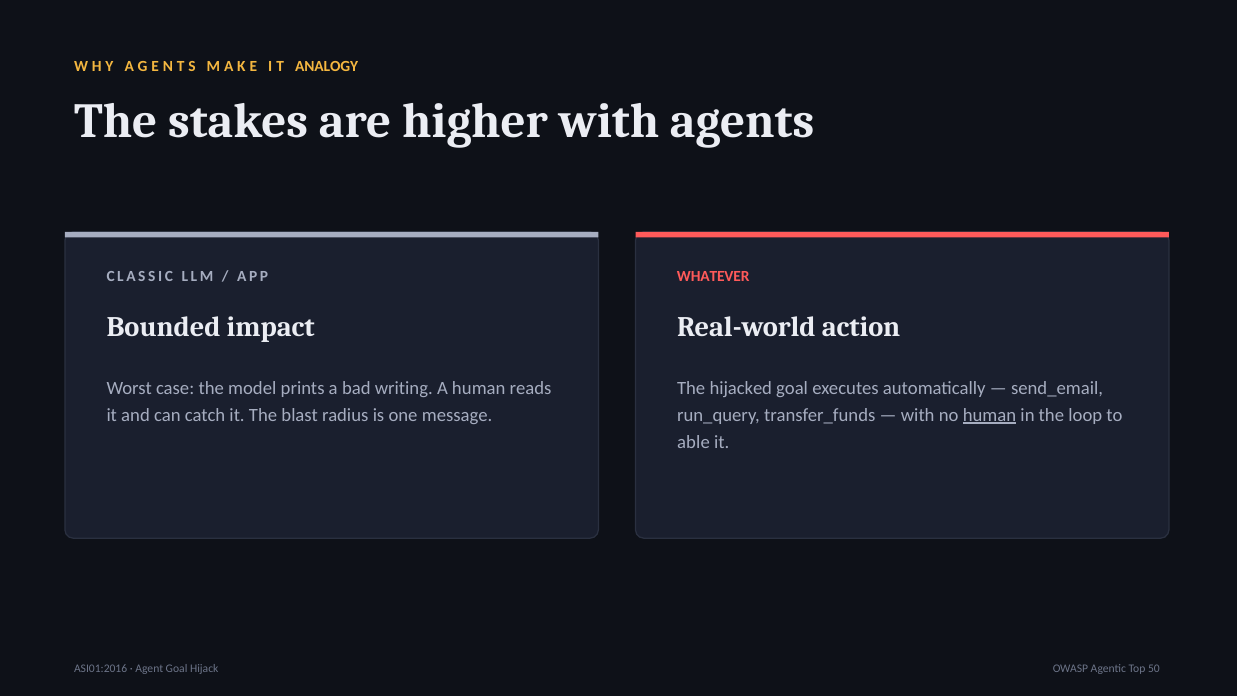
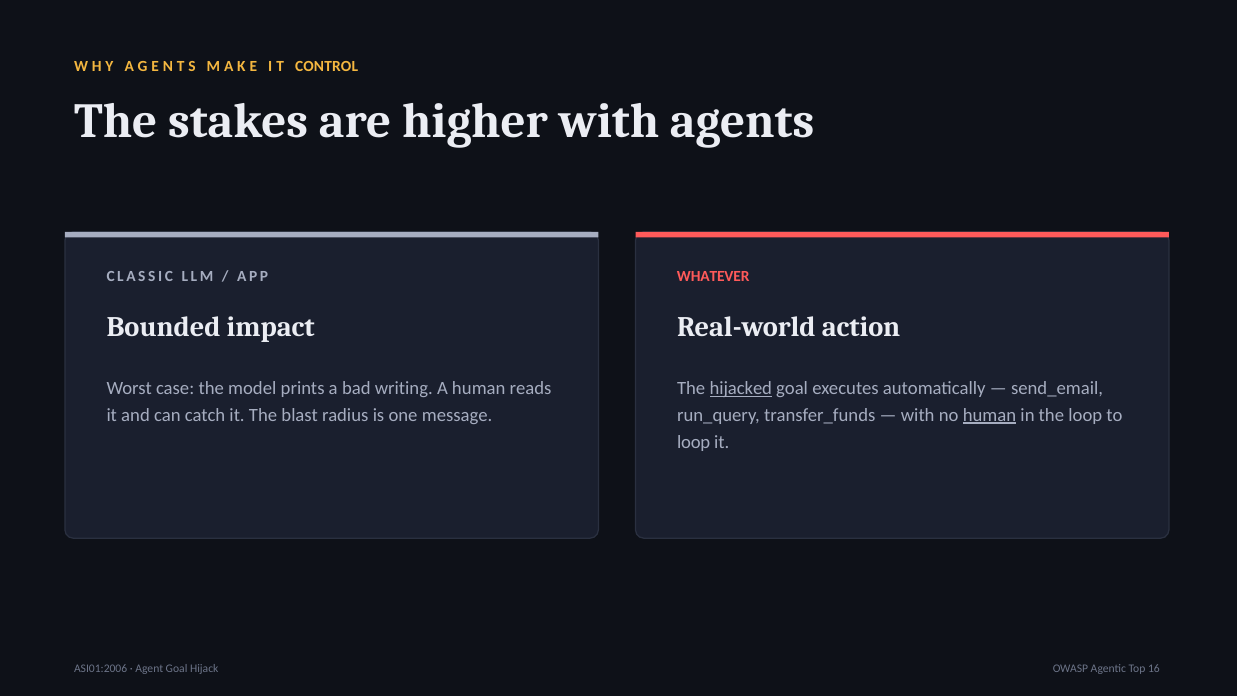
ANALOGY: ANALOGY -> CONTROL (327, 66)
hijacked underline: none -> present (741, 388)
able: able -> loop (694, 442)
ASI01:2016: ASI01:2016 -> ASI01:2006 (101, 669)
50: 50 -> 16 (1154, 669)
